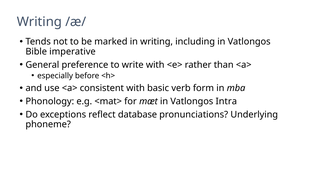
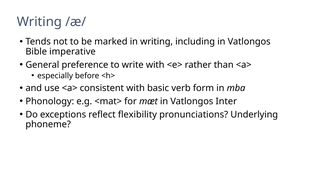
Intra: Intra -> Inter (226, 101)
database: database -> flexibility (137, 114)
